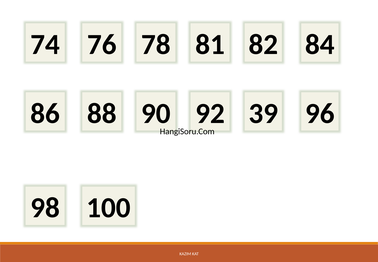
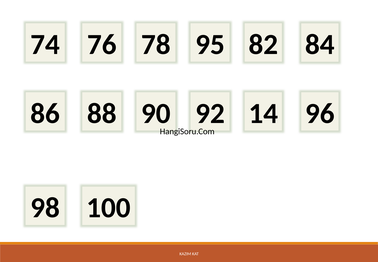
81: 81 -> 95 (210, 44)
39: 39 -> 14 (263, 113)
